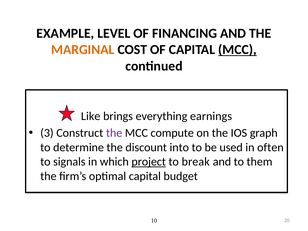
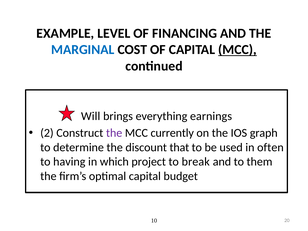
MARGINAL colour: orange -> blue (83, 50)
Like: Like -> Will (91, 116)
3: 3 -> 2 (47, 133)
compute: compute -> currently (172, 133)
into: into -> that (179, 147)
signals: signals -> having (69, 162)
project underline: present -> none (149, 162)
